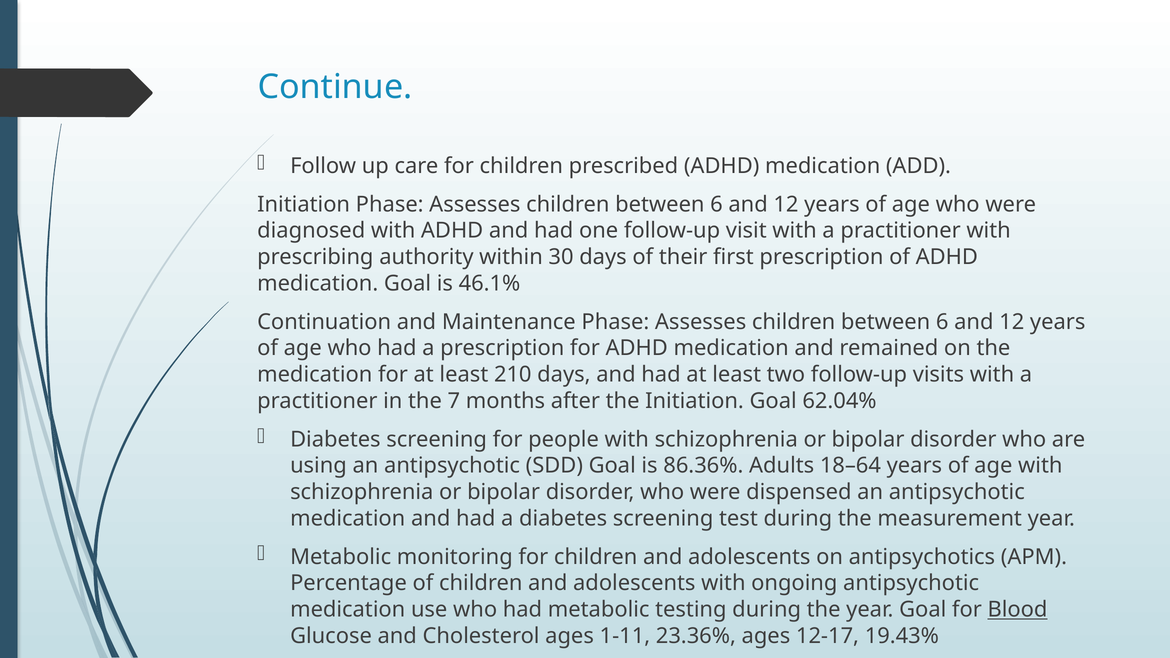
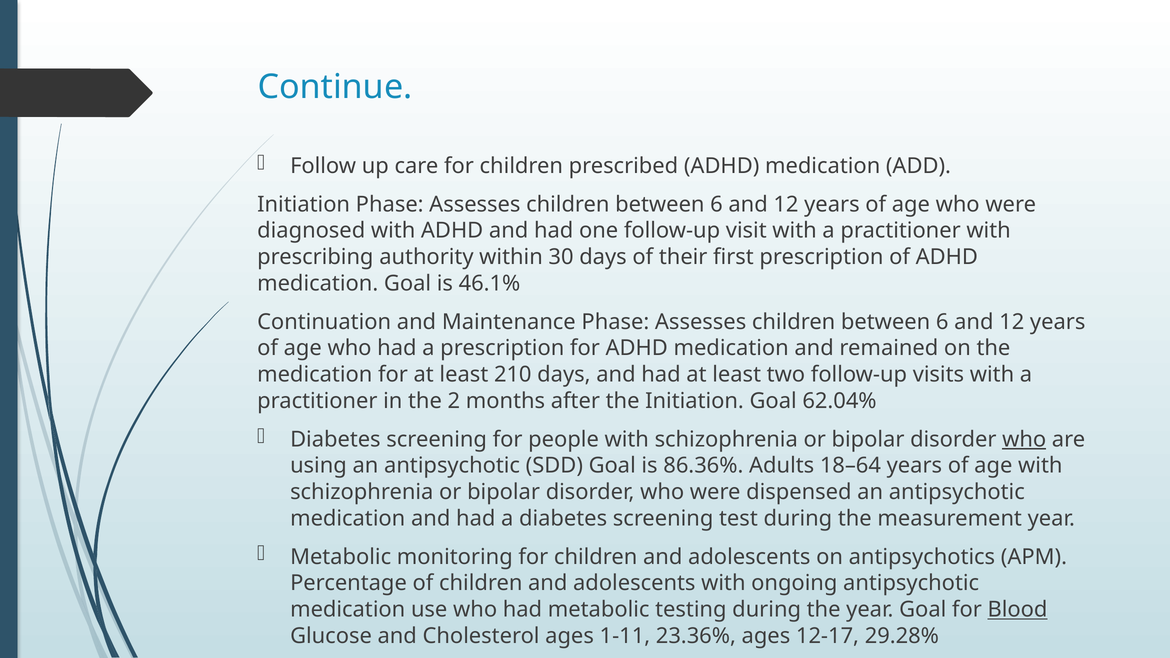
7: 7 -> 2 (454, 401)
who underline: none -> present (1024, 439)
19.43%: 19.43% -> 29.28% (902, 636)
